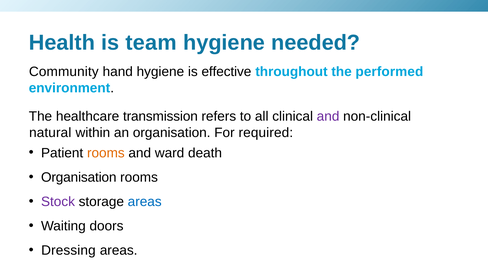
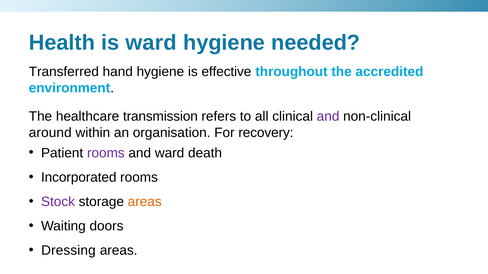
is team: team -> ward (151, 43)
Community: Community -> Transferred (64, 72)
performed: performed -> accredited (389, 72)
natural: natural -> around (50, 133)
required: required -> recovery (266, 133)
rooms colour: orange -> purple (106, 153)
Organisation: Organisation -> Incorporated (79, 178)
areas colour: blue -> orange (145, 202)
